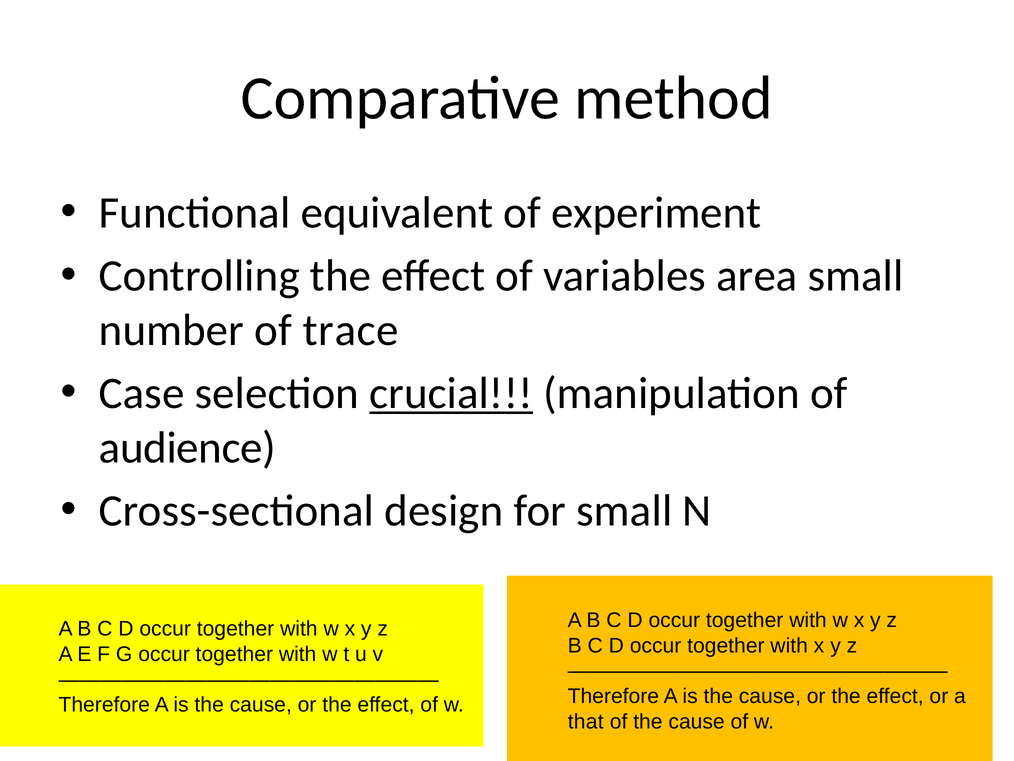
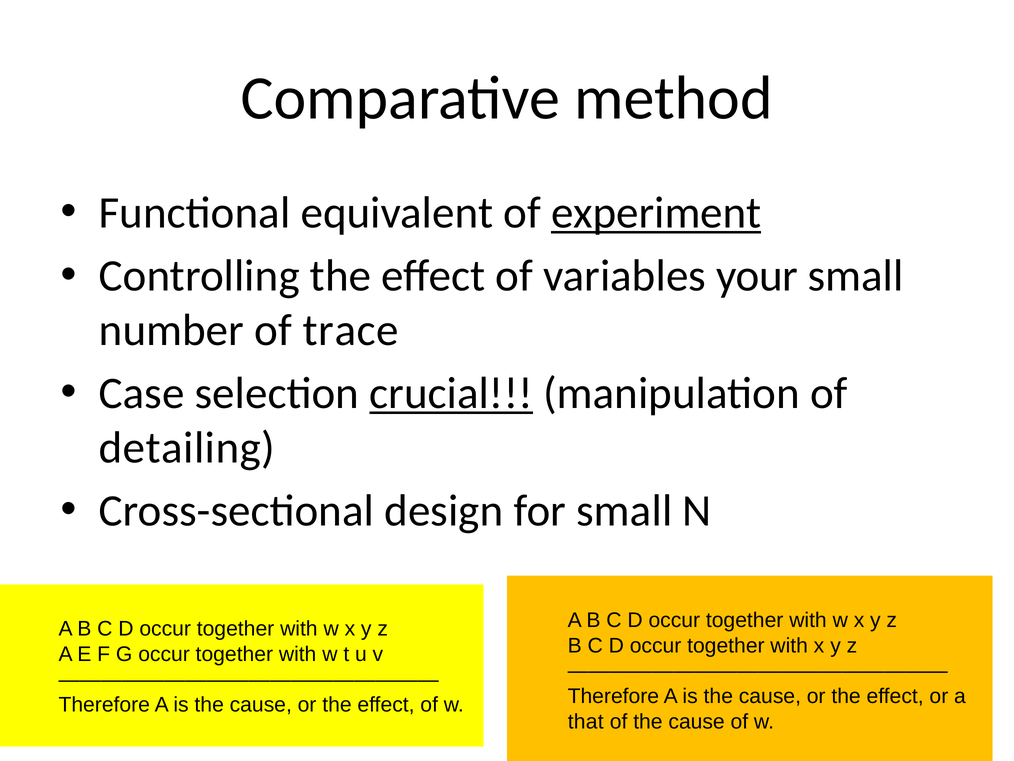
experiment underline: none -> present (656, 213)
area: area -> your (757, 276)
audience: audience -> detailing (187, 447)
